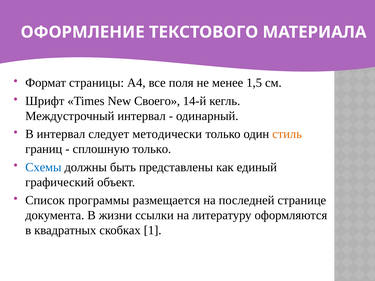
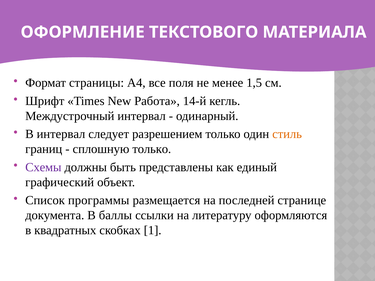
Своего: Своего -> Работа (157, 101)
методически: методически -> разрешением (167, 134)
Схемы colour: blue -> purple (43, 167)
жизни: жизни -> баллы (115, 215)
